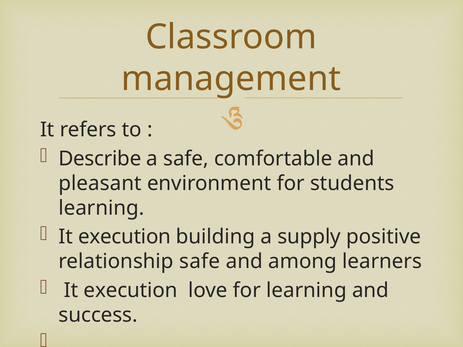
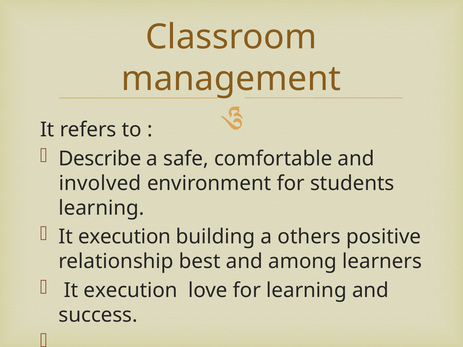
pleasant: pleasant -> involved (100, 183)
supply: supply -> others (309, 237)
relationship safe: safe -> best (200, 262)
